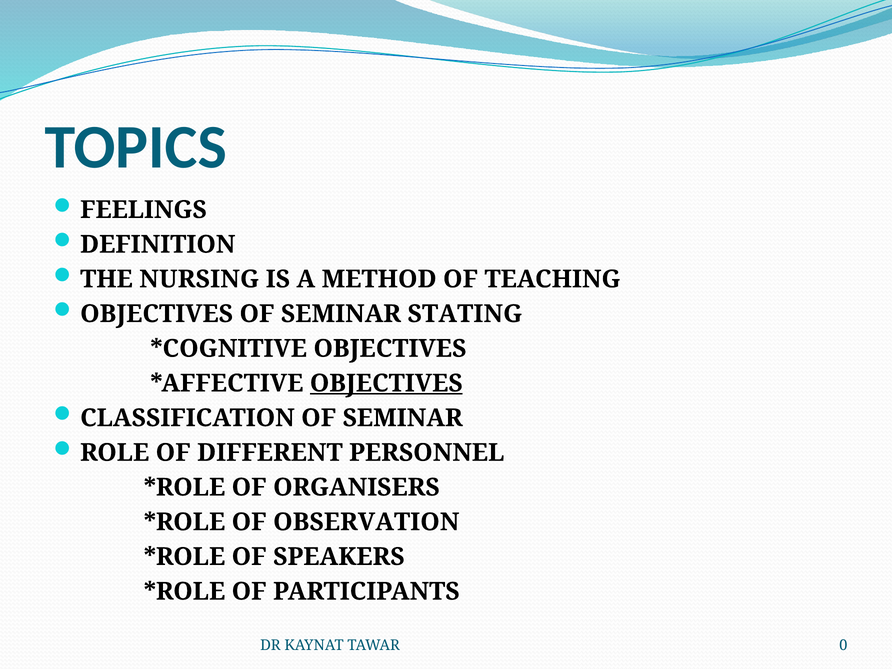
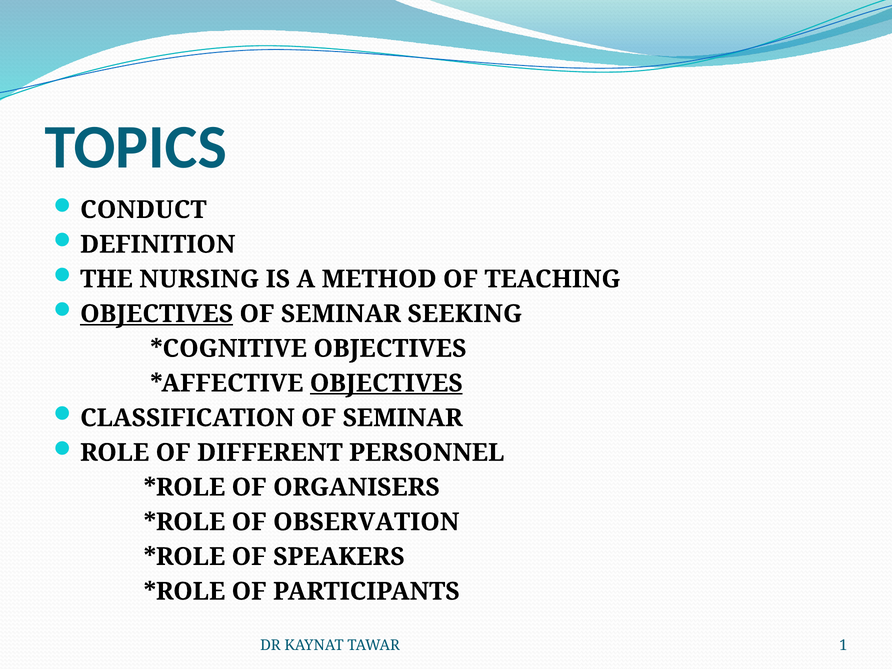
FEELINGS: FEELINGS -> CONDUCT (143, 210)
OBJECTIVES underline: none -> present (157, 314)
STATING: STATING -> SEEKING (465, 314)
0: 0 -> 1 (843, 645)
